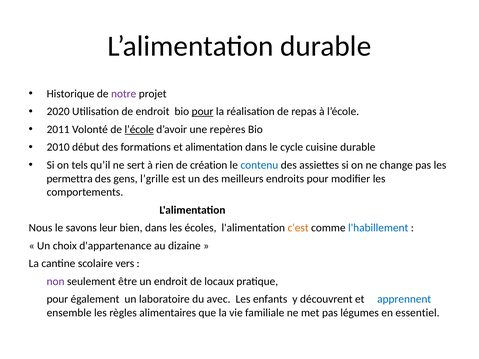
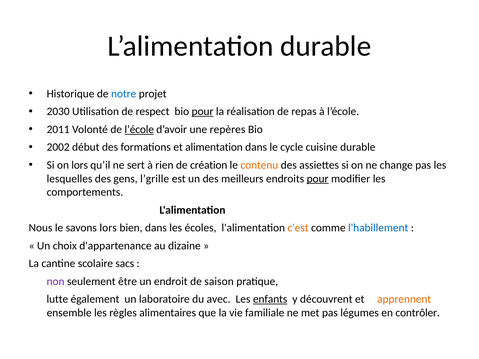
notre colour: purple -> blue (124, 94)
2020: 2020 -> 2030 (58, 112)
de endroit: endroit -> respect (153, 112)
2010: 2010 -> 2002 (58, 147)
on tels: tels -> lors (80, 165)
contenu colour: blue -> orange (259, 165)
permettra: permettra -> lesquelles (70, 179)
pour underline: none -> present (318, 179)
savons leur: leur -> lors (108, 228)
vers: vers -> sacs (125, 264)
locaux: locaux -> saison (219, 282)
pour: pour -> lutte (57, 299)
enfants underline: none -> present (270, 299)
apprennent colour: blue -> orange (404, 299)
essentiel: essentiel -> contrôler (418, 313)
